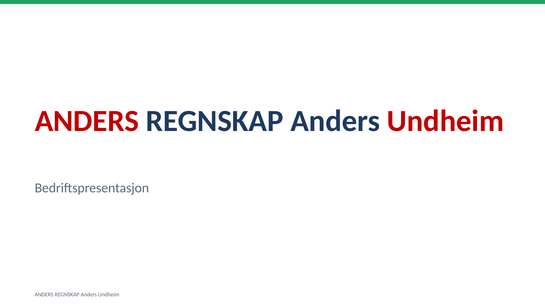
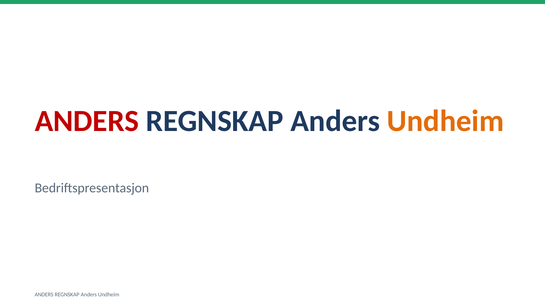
Undheim colour: red -> orange (445, 121)
